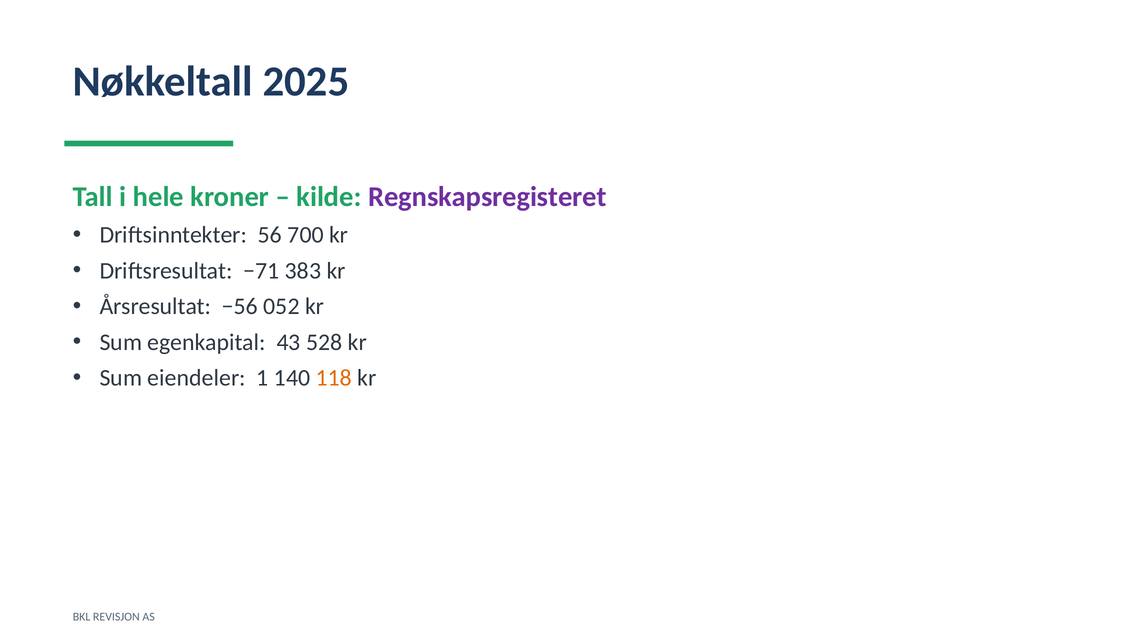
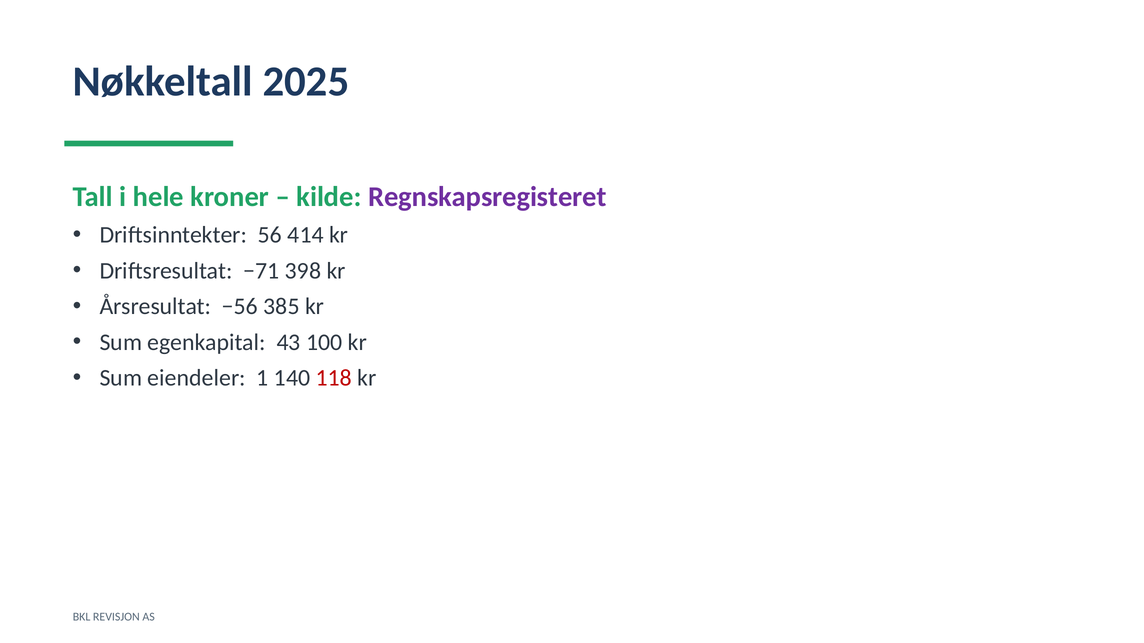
700: 700 -> 414 (306, 235)
383: 383 -> 398 (303, 271)
052: 052 -> 385 (282, 307)
528: 528 -> 100 (324, 343)
118 colour: orange -> red (334, 378)
